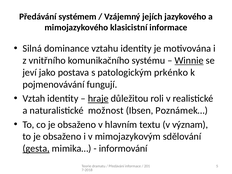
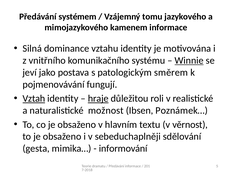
jejích: jejích -> tomu (152, 17)
klasicistní: klasicistní -> kamenem (129, 28)
prkénko: prkénko -> směrem (171, 72)
Vztah underline: none -> present (34, 98)
význam: význam -> věrnost (190, 125)
mimojazykovým: mimojazykovým -> sebeduchaplněji (128, 137)
gesta underline: present -> none (36, 149)
